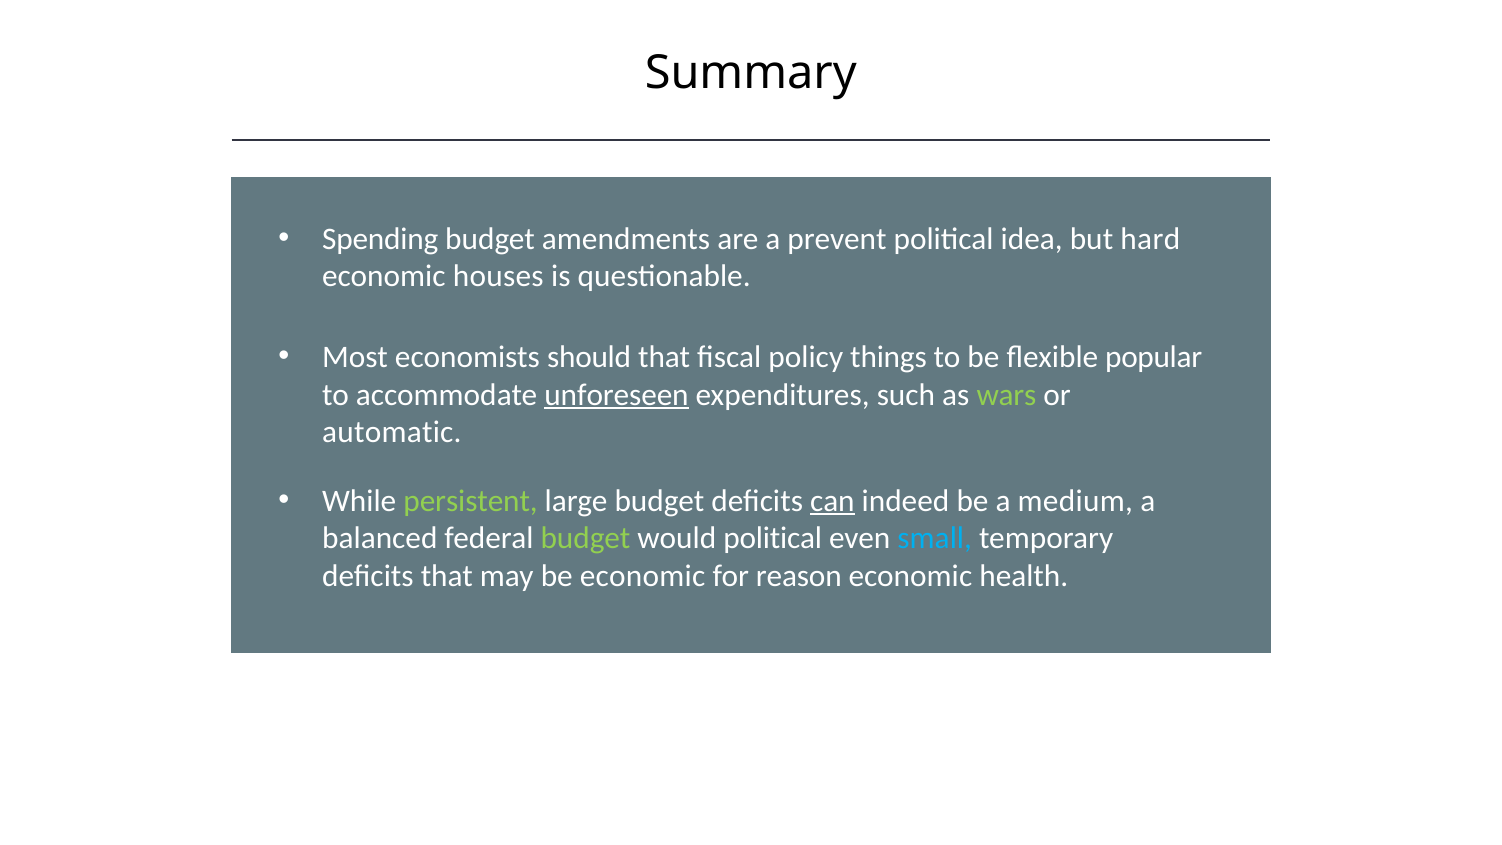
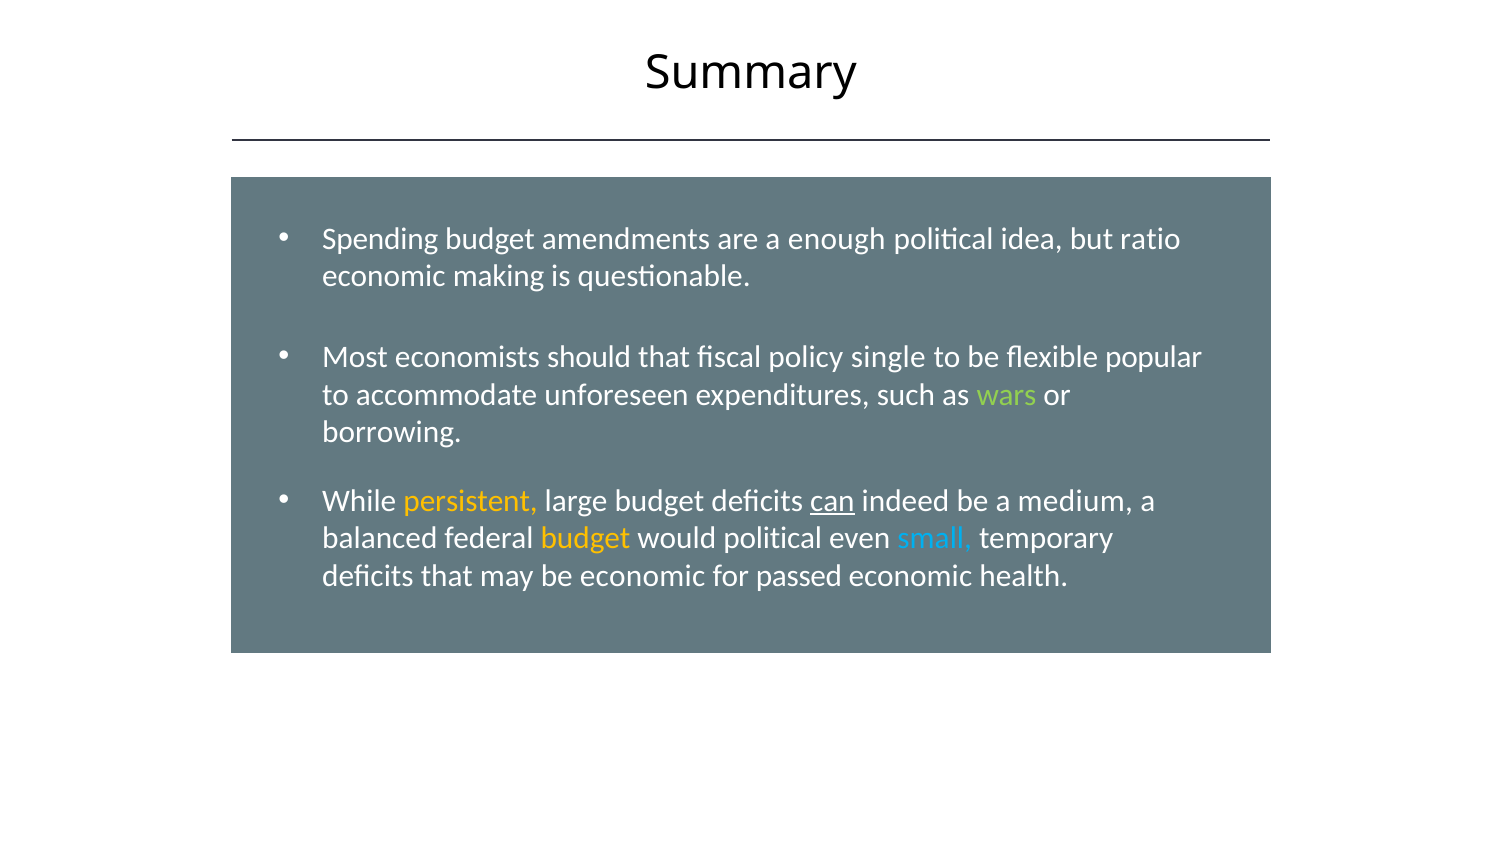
prevent: prevent -> enough (837, 239)
hard: hard -> ratio (1150, 239)
houses: houses -> making (499, 277)
things: things -> single (888, 357)
unforeseen underline: present -> none (617, 395)
automatic: automatic -> borrowing (392, 432)
persistent colour: light green -> yellow (471, 501)
budget colour: light green -> yellow (586, 538)
reason: reason -> passed (799, 576)
